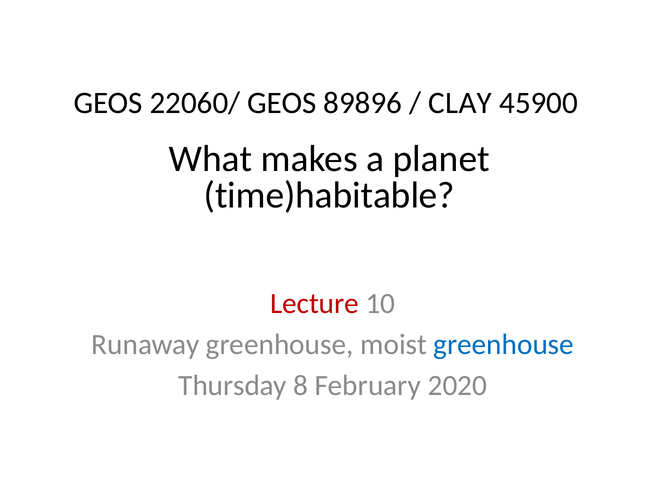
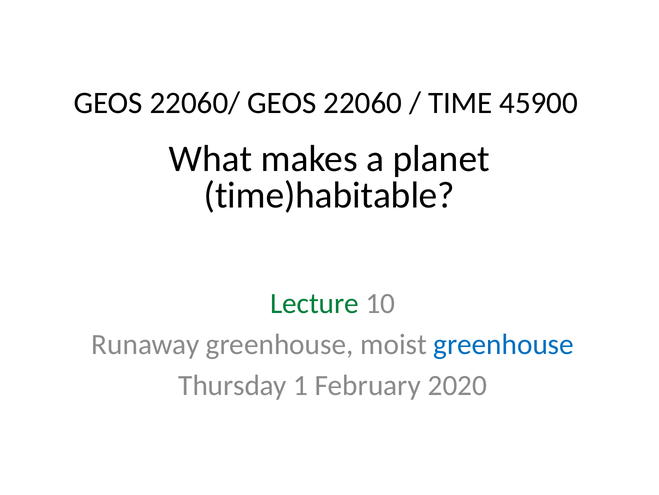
89896: 89896 -> 22060 (363, 103)
CLAY: CLAY -> TIME (460, 103)
Lecture colour: red -> green (315, 303)
8: 8 -> 1 (301, 385)
